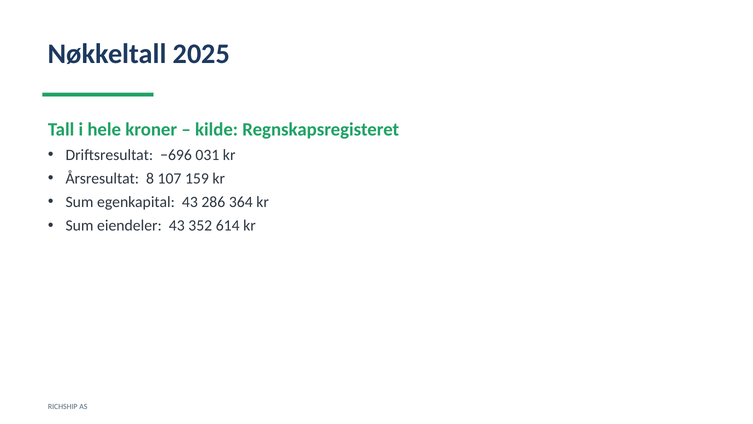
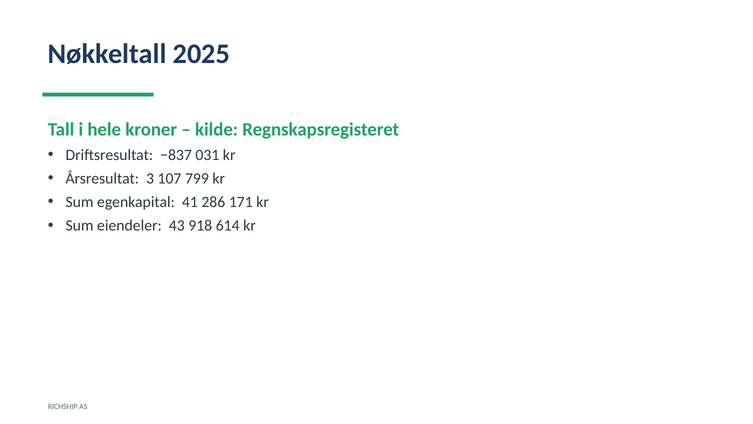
−696: −696 -> −837 (176, 155)
8: 8 -> 3 (150, 178)
159: 159 -> 799 (197, 178)
egenkapital 43: 43 -> 41 (190, 202)
364: 364 -> 171 (241, 202)
352: 352 -> 918 (200, 225)
